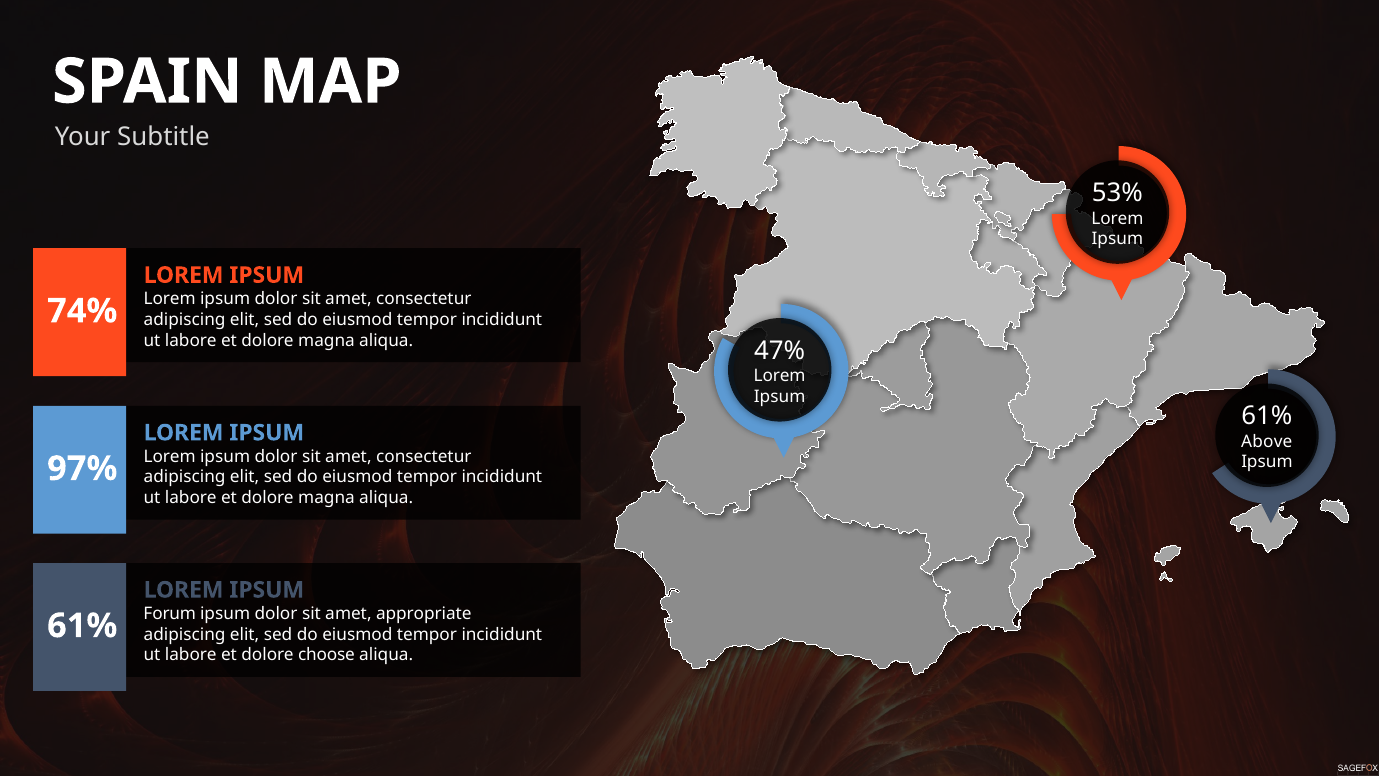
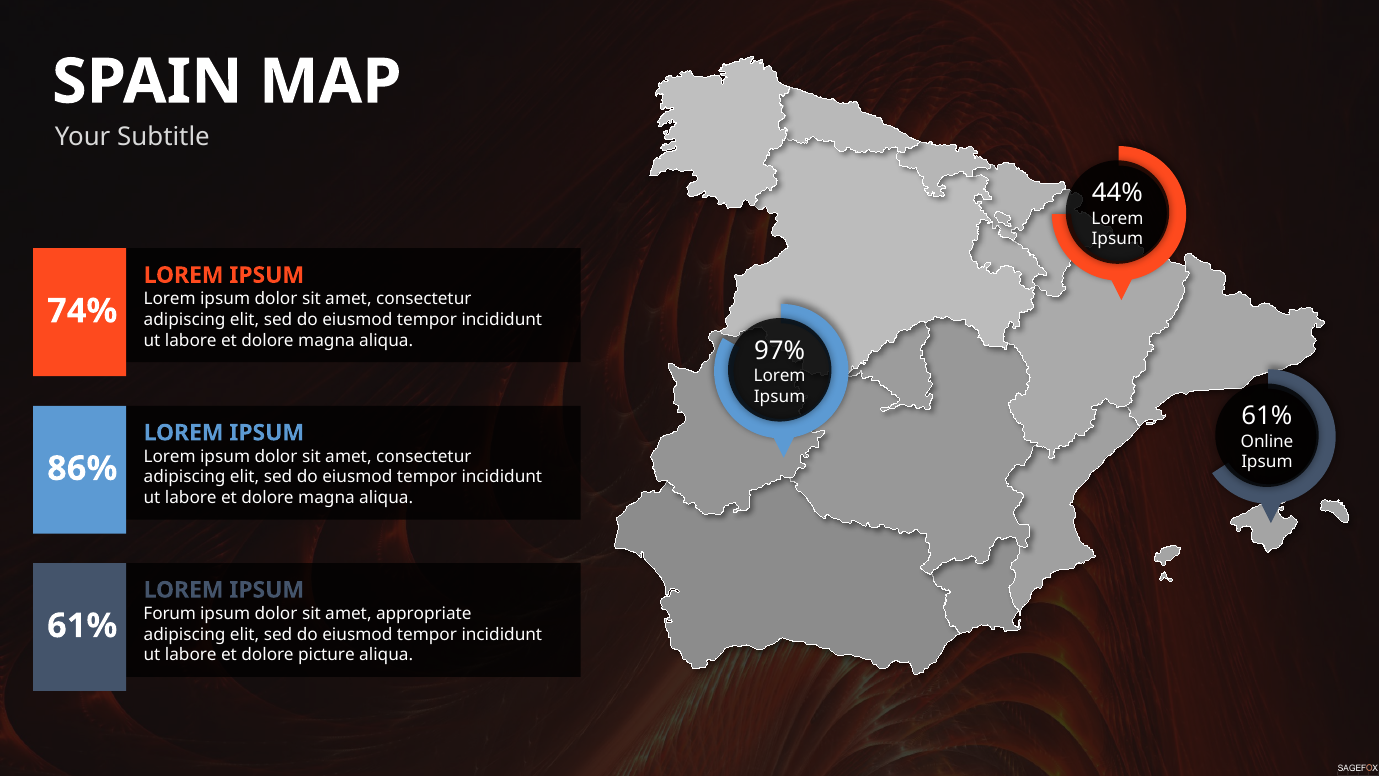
53%: 53% -> 44% (1117, 193)
47%: 47% -> 97% (780, 351)
Above: Above -> Online (1267, 441)
97%: 97% -> 86% (82, 468)
choose: choose -> picture (326, 655)
